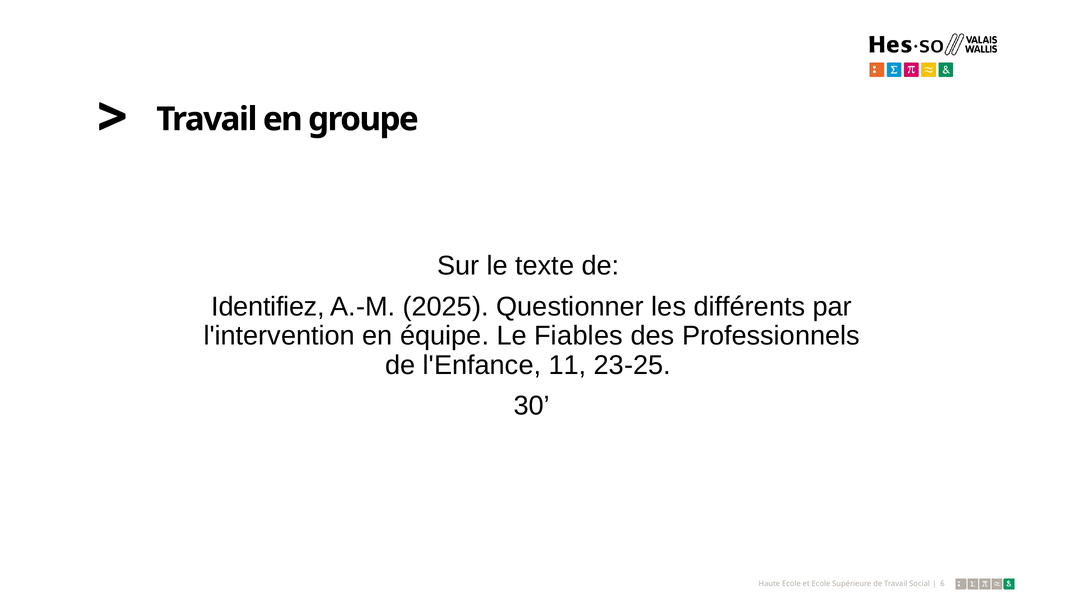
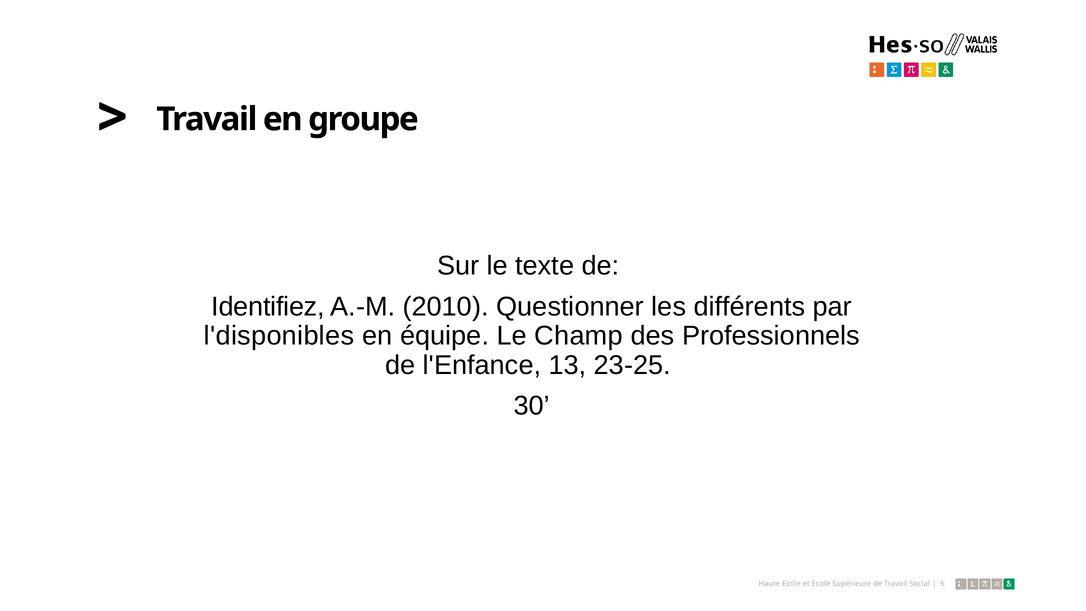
2025: 2025 -> 2010 (446, 307)
l'intervention: l'intervention -> l'disponibles (279, 336)
Fiables: Fiables -> Champ (579, 336)
11: 11 -> 13 (568, 365)
